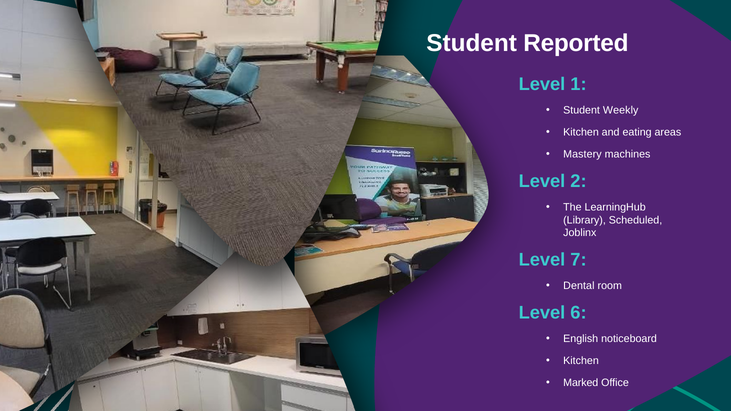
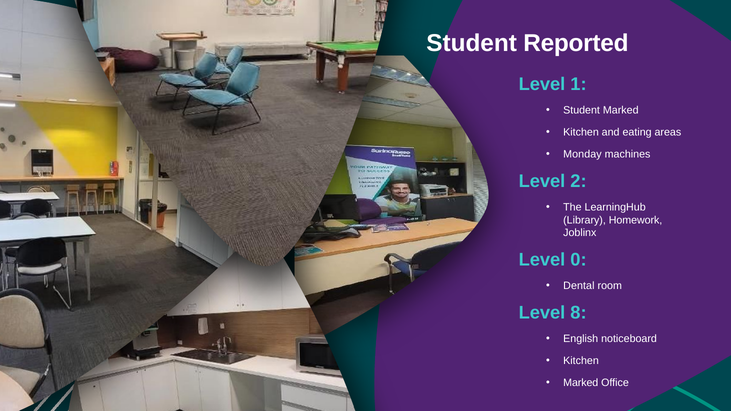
Student Weekly: Weekly -> Marked (621, 110)
Mastery: Mastery -> Monday (582, 154)
Scheduled: Scheduled -> Homework (636, 220)
7: 7 -> 0 (579, 260)
6: 6 -> 8 (579, 313)
